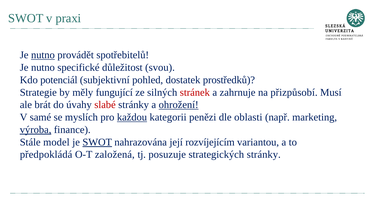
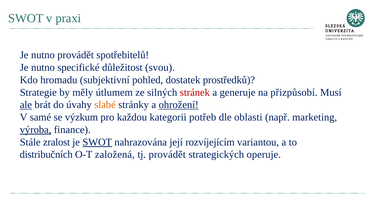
nutno underline: present -> none (43, 55)
potenciál: potenciál -> hromadu (59, 80)
fungující: fungující -> útlumem (114, 92)
zahrnuje: zahrnuje -> generuje (238, 92)
ale underline: none -> present (26, 105)
slabé colour: red -> orange (105, 105)
myslích: myslích -> výzkum (81, 117)
každou underline: present -> none (132, 117)
penězi: penězi -> potřeb (203, 117)
model: model -> zralost (57, 142)
předpokládá: předpokládá -> distribučních (46, 155)
tj posuzuje: posuzuje -> provádět (167, 155)
strategických stránky: stránky -> operuje (264, 155)
